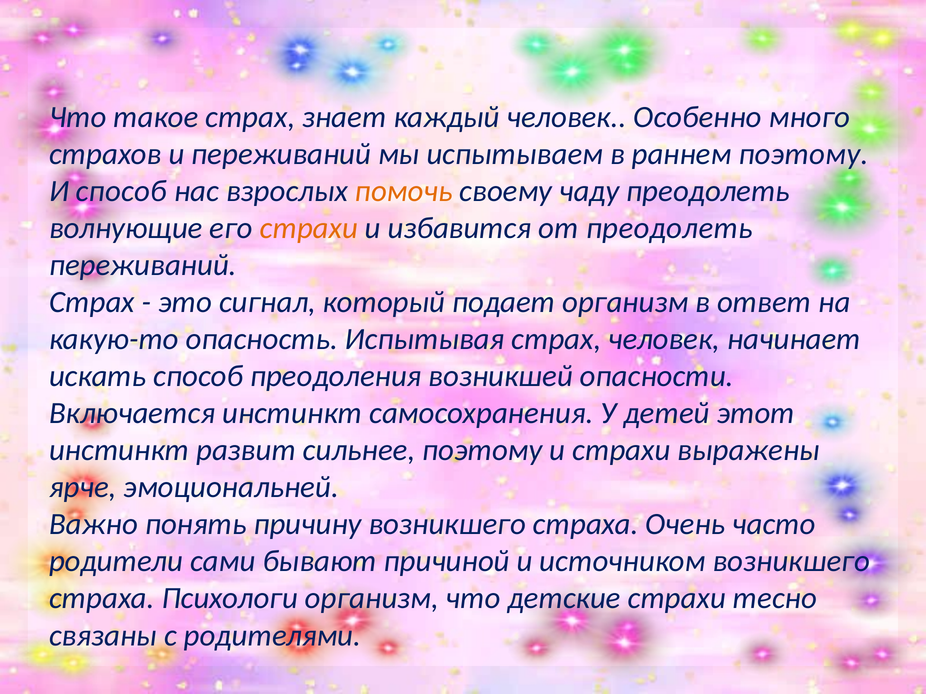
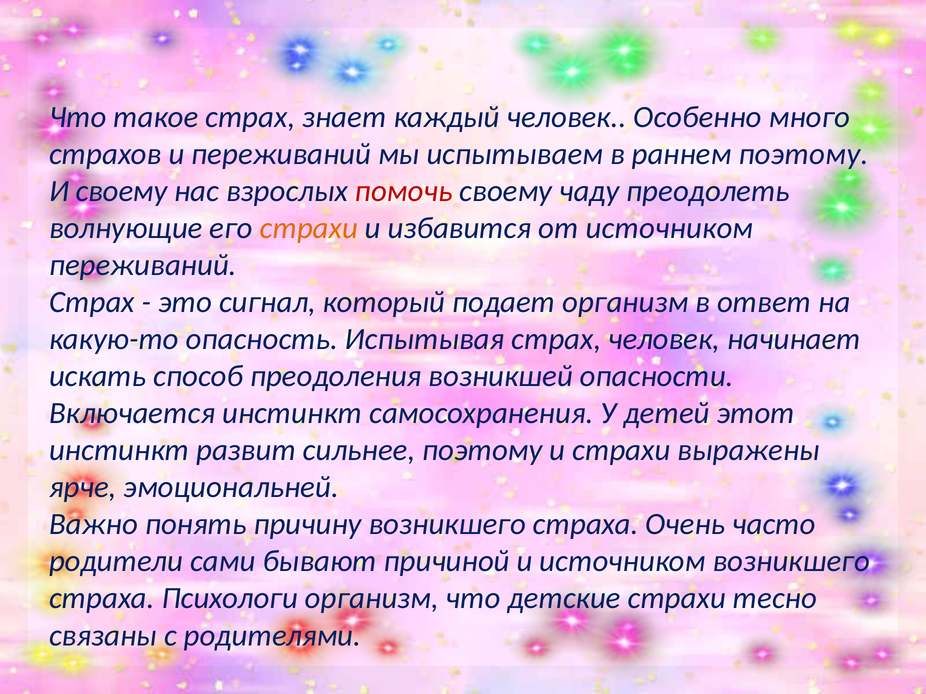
И способ: способ -> своему (122, 191)
помочь colour: orange -> red (404, 191)
от преодолеть: преодолеть -> источником (669, 228)
